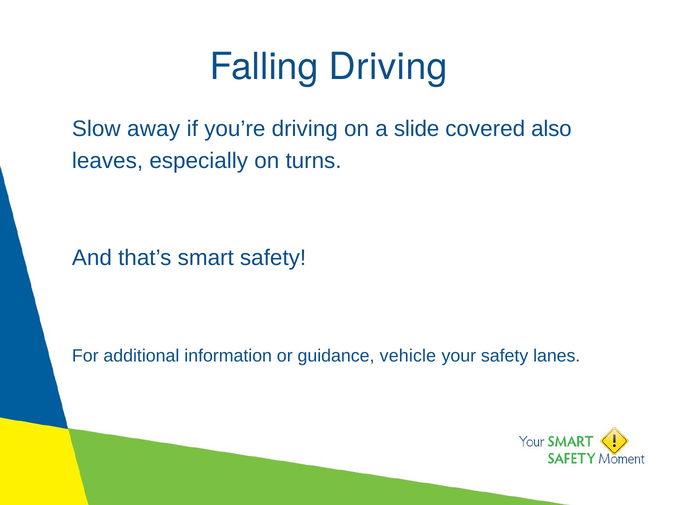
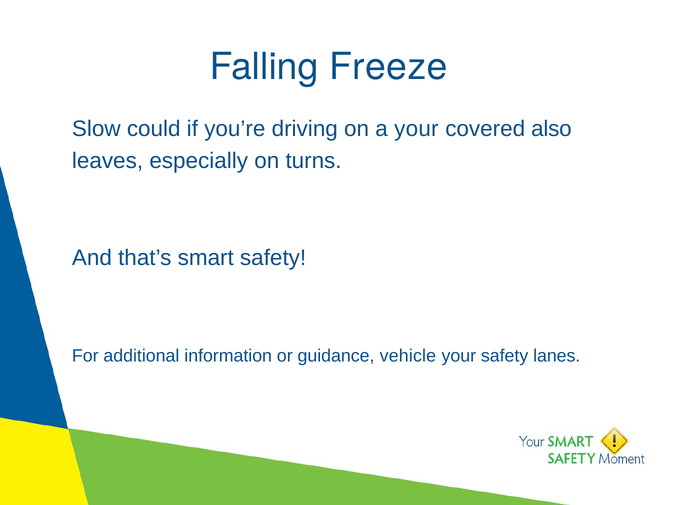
Falling Driving: Driving -> Freeze (388, 67)
away: away -> could (154, 129)
a slide: slide -> your (416, 129)
